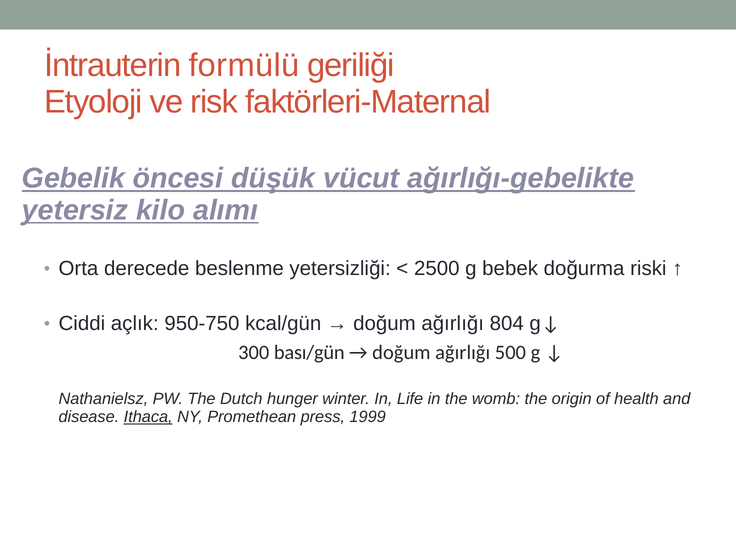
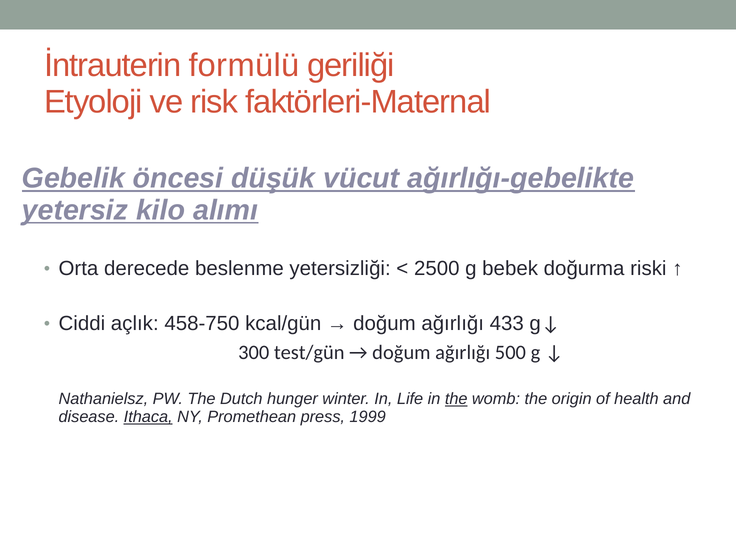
950-750: 950-750 -> 458-750 (202, 323)
804: 804 -> 433 (507, 323)
bası/gün: bası/gün -> test/gün (309, 352)
the underline: none -> present (456, 399)
